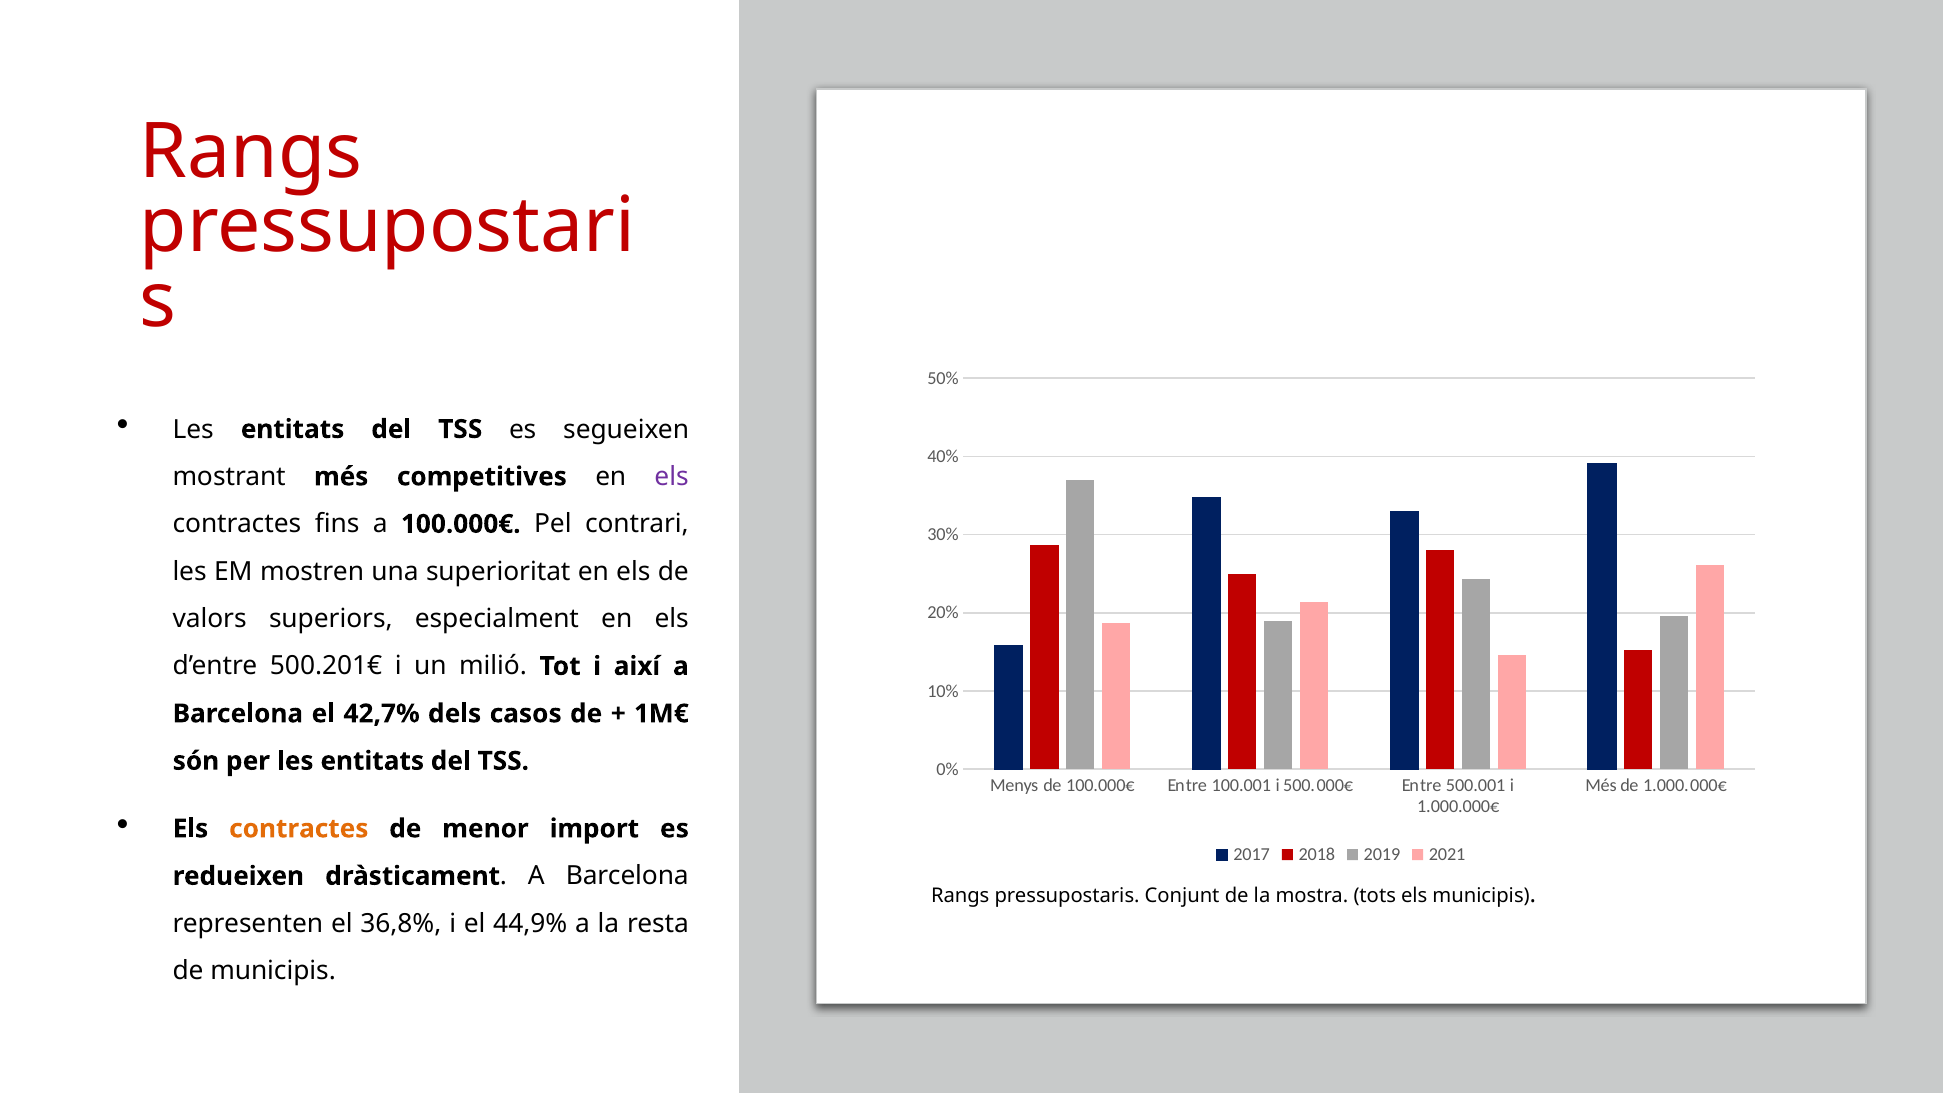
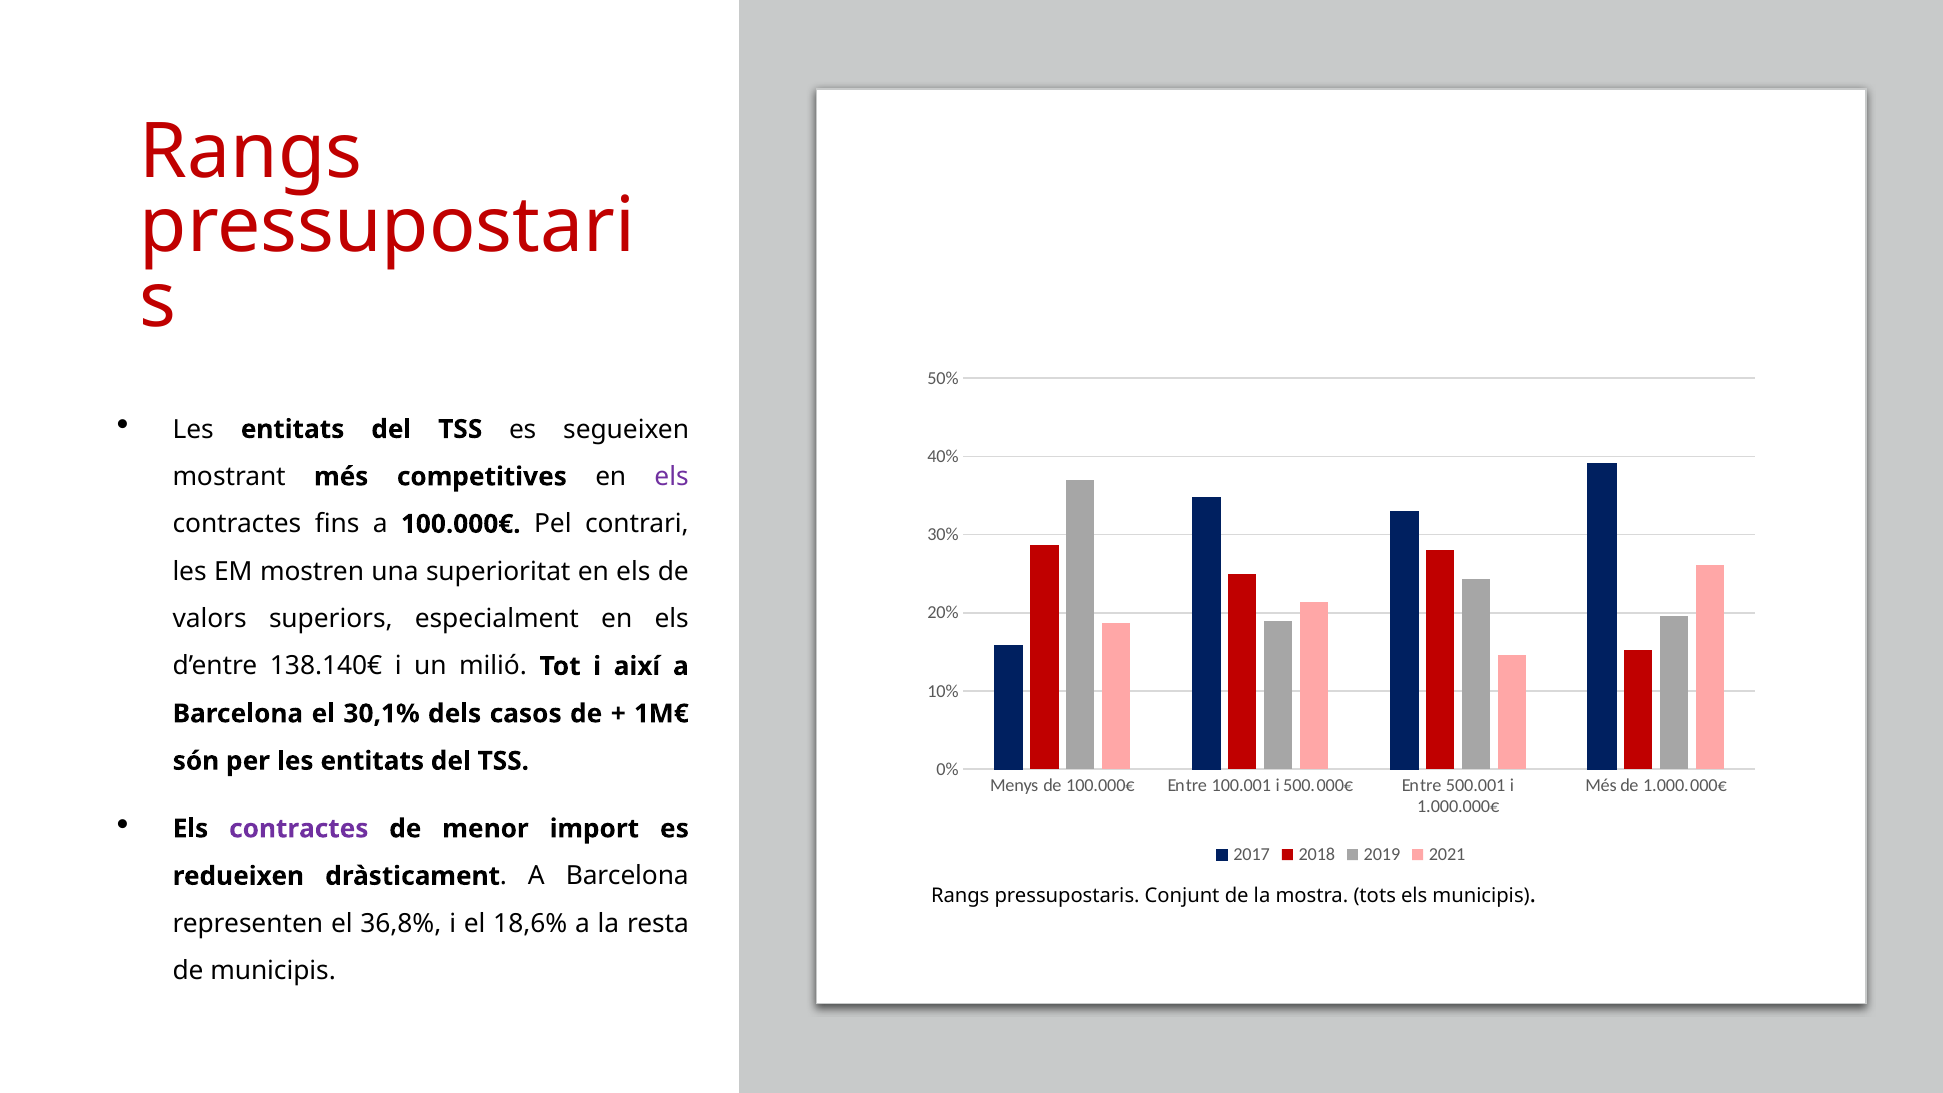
500.201€: 500.201€ -> 138.140€ (326, 666)
42,7%: 42,7% -> 30,1% (382, 714)
contractes colour: orange -> purple (299, 829)
44,9%: 44,9% -> 18,6% (530, 923)
